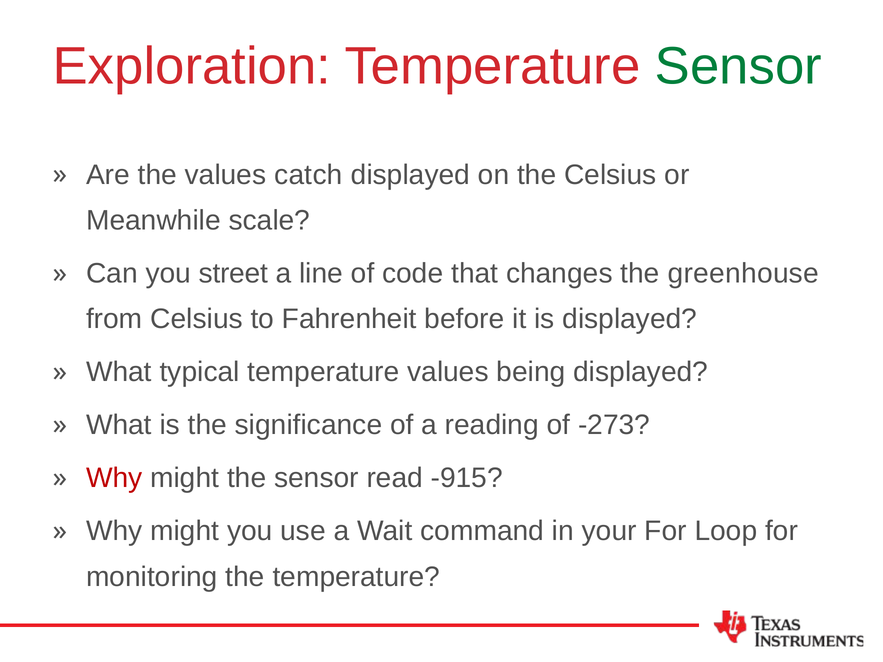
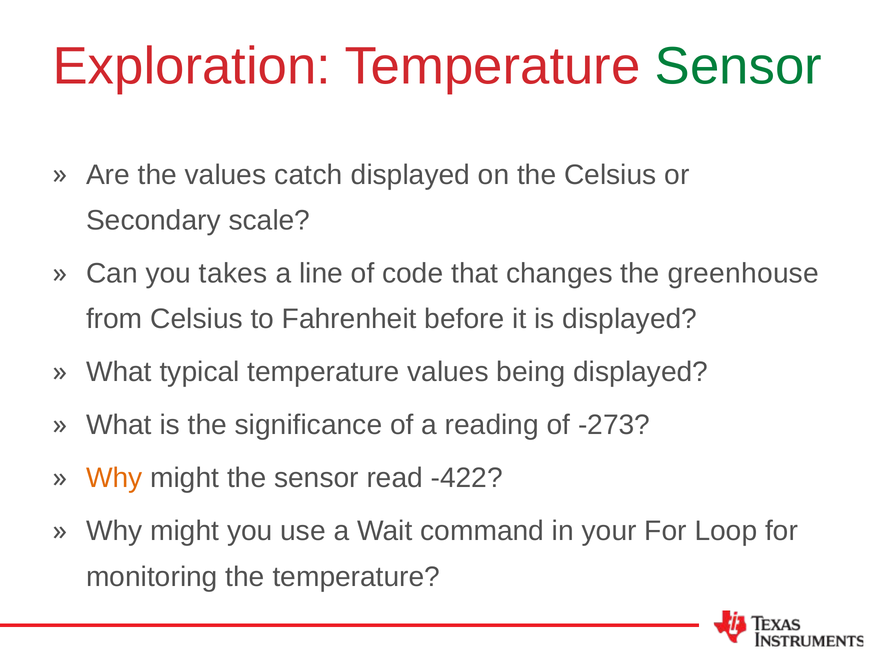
Meanwhile: Meanwhile -> Secondary (153, 221)
street: street -> takes (233, 274)
Why colour: red -> orange (114, 478)
-915: -915 -> -422 (467, 478)
